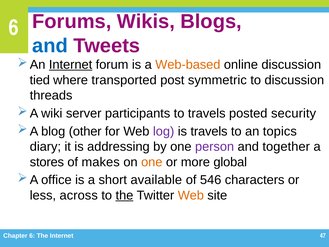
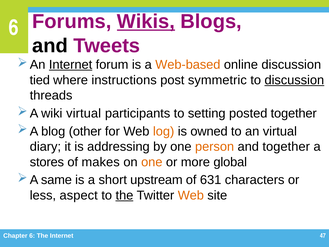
Wikis underline: none -> present (146, 21)
and colour: blue -> black (50, 46)
transported: transported -> instructions (124, 80)
discussion underline: none -> present (294, 80)
wiki server: server -> virtual (84, 113)
to travels: travels -> setting (207, 113)
posted security: security -> together (294, 113)
log colour: purple -> orange (164, 131)
is travels: travels -> owned (209, 131)
an topics: topics -> virtual (280, 131)
person colour: purple -> orange (215, 147)
office: office -> same (56, 180)
available: available -> upstream (156, 180)
546: 546 -> 631 (211, 180)
across: across -> aspect (79, 195)
